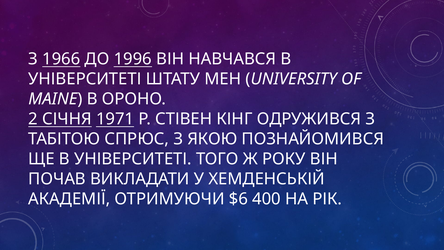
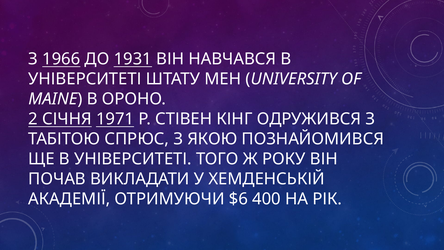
1996: 1996 -> 1931 (133, 59)
